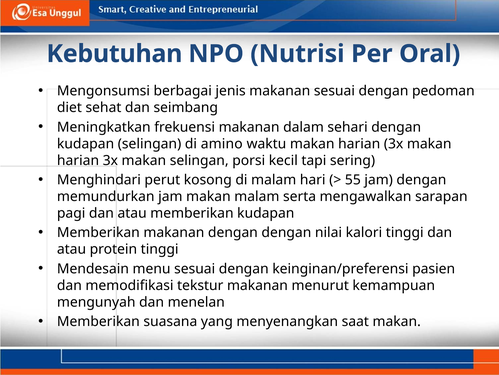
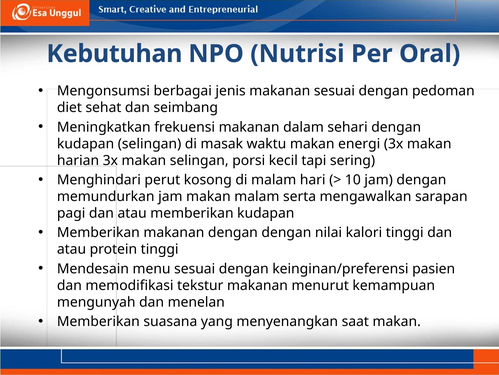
amino: amino -> masak (222, 143)
waktu makan harian: harian -> energi (359, 143)
55: 55 -> 10 (353, 180)
